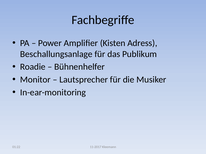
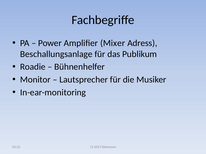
Kisten: Kisten -> Mixer (113, 43)
